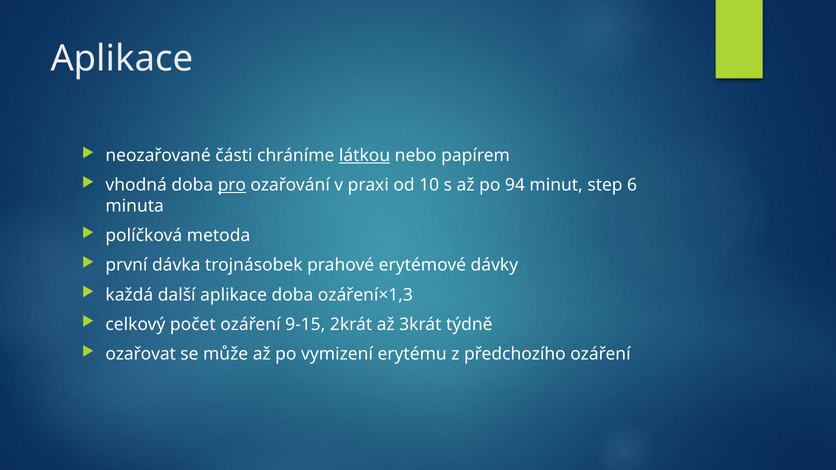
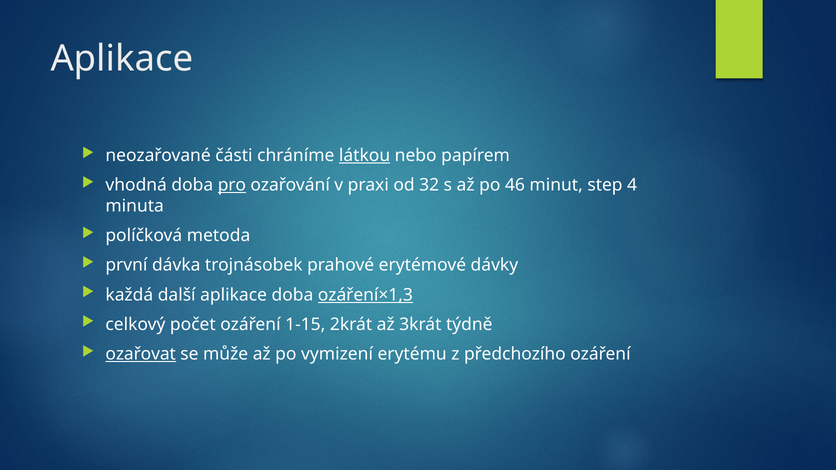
10: 10 -> 32 (429, 185)
94: 94 -> 46 (515, 185)
6: 6 -> 4 (632, 185)
ozáření×1,3 underline: none -> present (365, 295)
9-15: 9-15 -> 1-15 (305, 325)
ozařovat underline: none -> present (141, 354)
